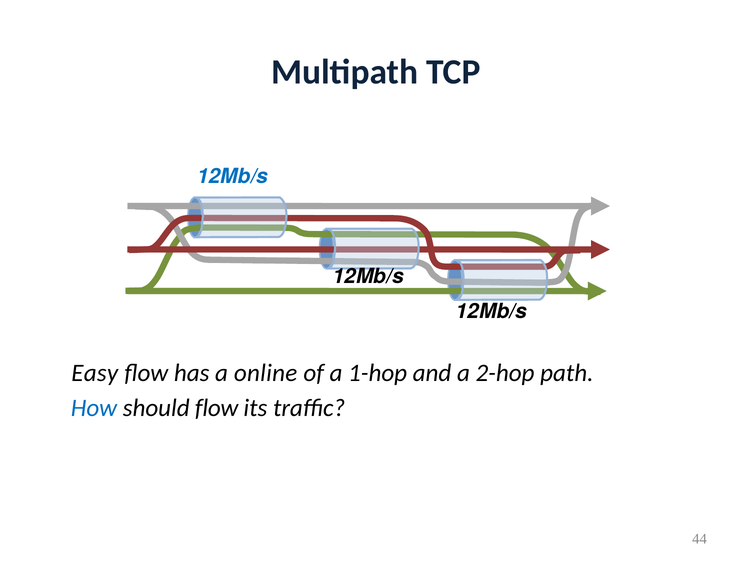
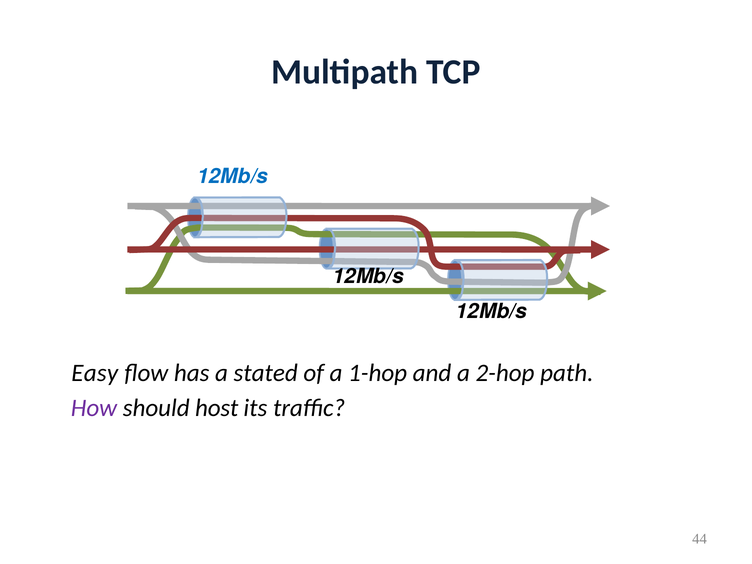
online: online -> stated (266, 373)
How colour: blue -> purple (94, 408)
should flow: flow -> host (217, 408)
